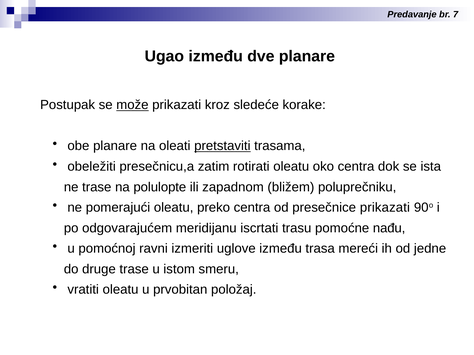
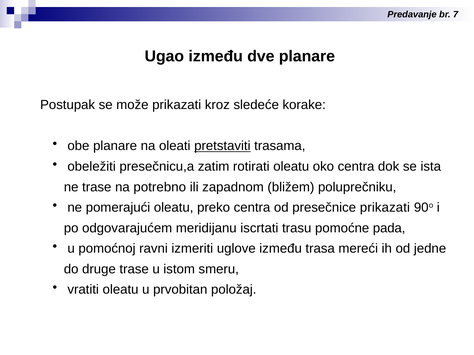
može underline: present -> none (132, 105)
polulopte: polulopte -> potrebno (160, 187)
nađu: nađu -> pada (389, 228)
